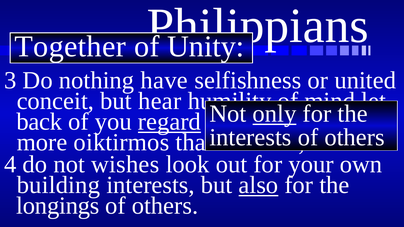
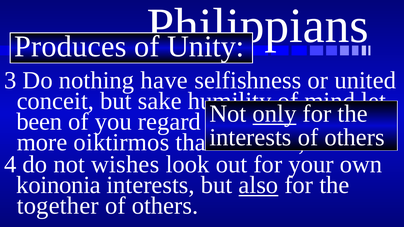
Together: Together -> Produces (70, 47)
hear: hear -> sake (160, 101)
back: back -> been (39, 122)
regard underline: present -> none (169, 122)
building: building -> koinonia (59, 185)
longings: longings -> together (58, 206)
